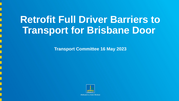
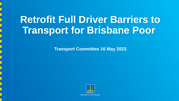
Door: Door -> Poor (144, 30)
